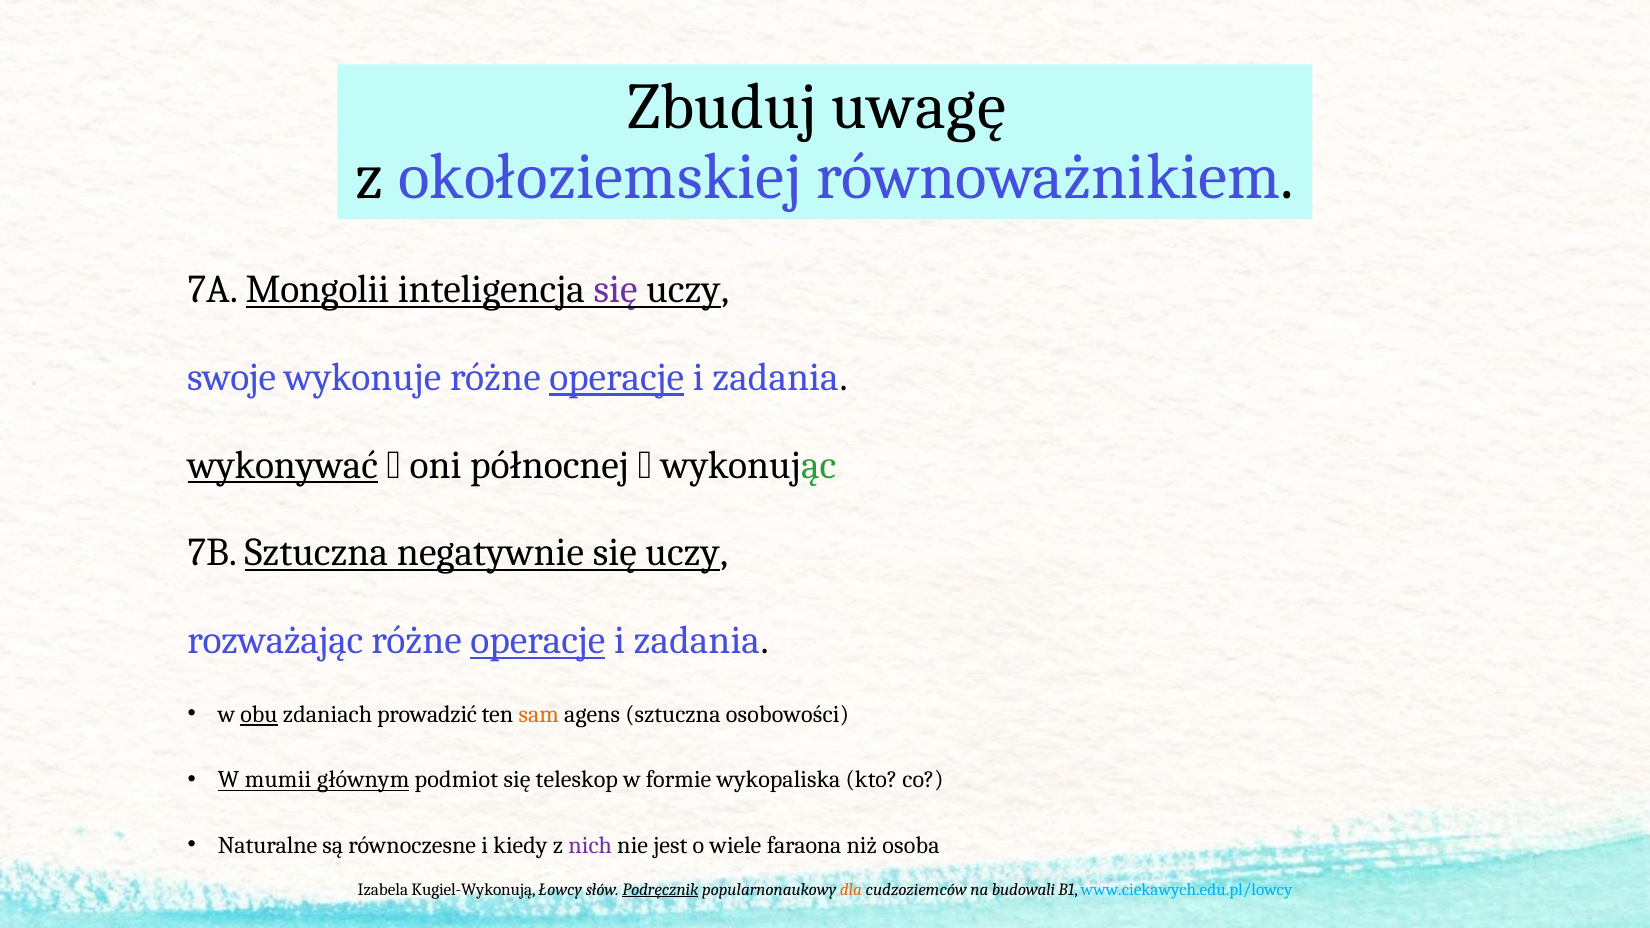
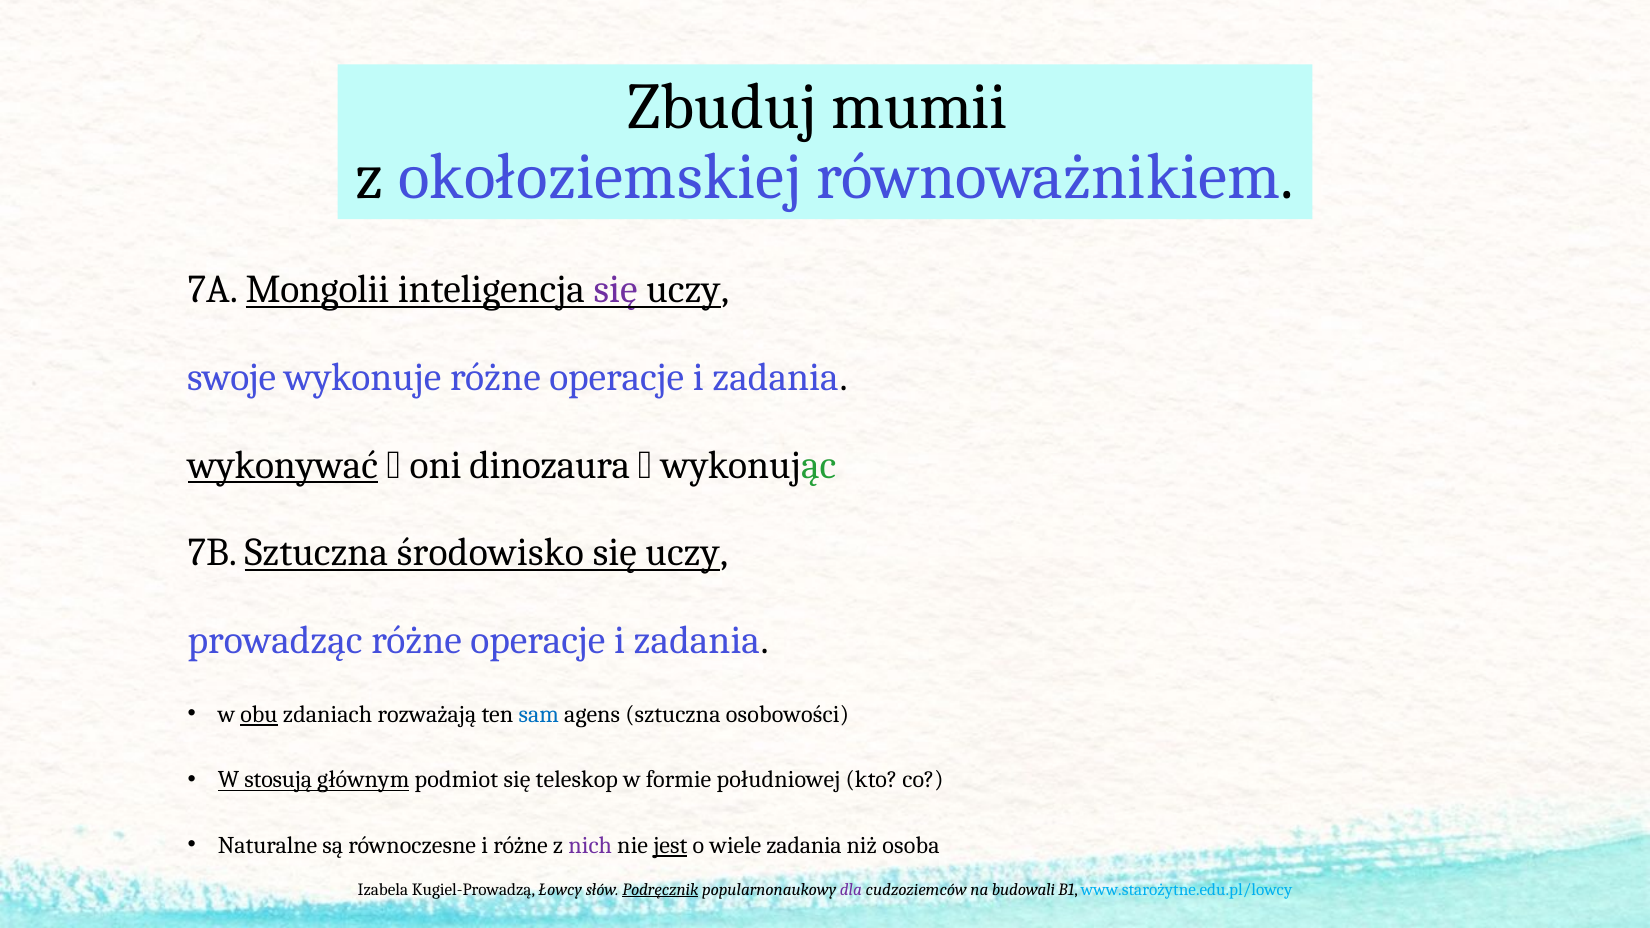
uwagę: uwagę -> mumii (920, 107)
operacje underline: present -> none (617, 378)
północnej: północnej -> dinozaura (550, 465)
negatywnie: negatywnie -> środowisko (490, 553)
rozważając: rozważając -> prowadząc (275, 641)
operacje underline: present -> none (538, 641)
prowadzić: prowadzić -> rozważają (427, 715)
sam colour: orange -> blue (539, 715)
mumii: mumii -> stosują (278, 780)
wykopaliska: wykopaliska -> południowej (779, 780)
i kiedy: kiedy -> różne (521, 846)
jest underline: none -> present (670, 846)
wiele faraona: faraona -> zadania (804, 846)
Kugiel-Wykonują: Kugiel-Wykonują -> Kugiel-Prowadzą (473, 890)
dla colour: orange -> purple (851, 890)
www.ciekawych.edu.pl/lowcy: www.ciekawych.edu.pl/lowcy -> www.starożytne.edu.pl/lowcy (1187, 890)
